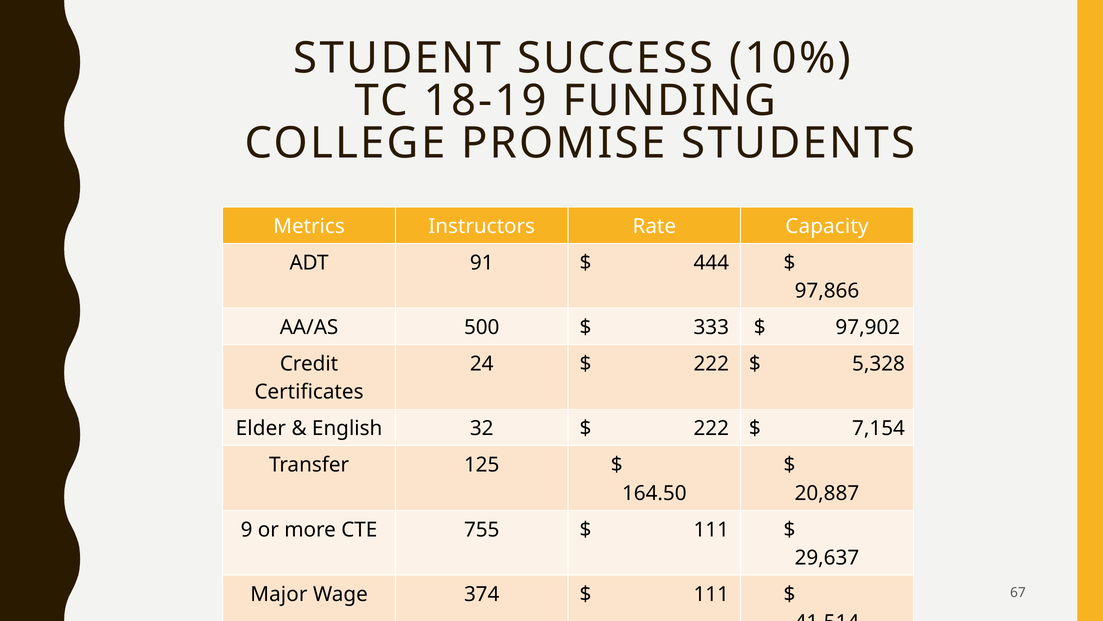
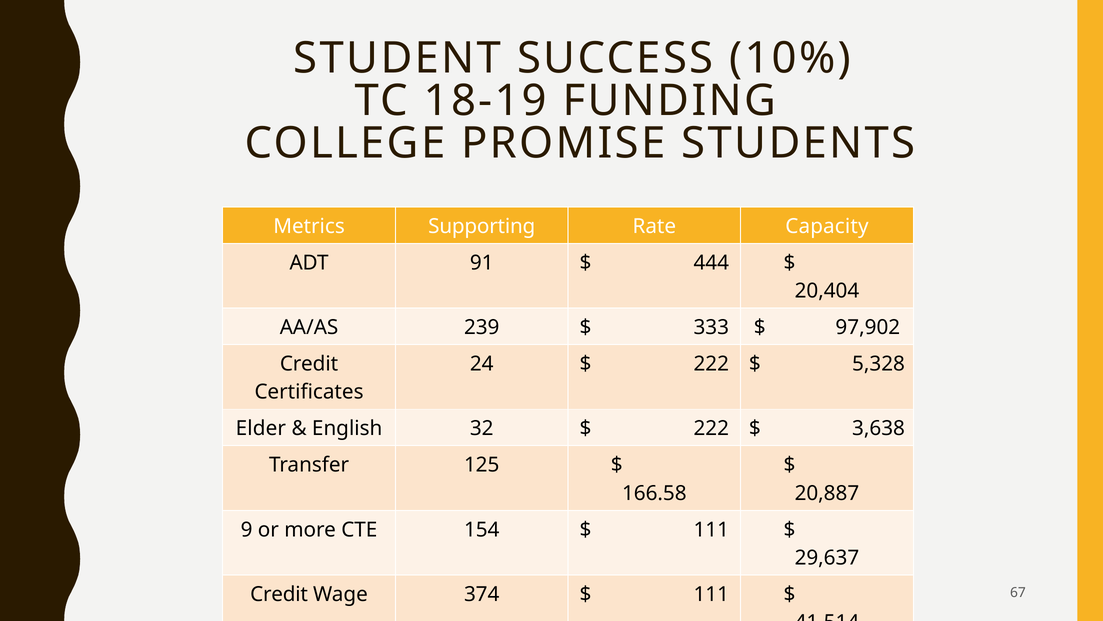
Instructors: Instructors -> Supporting (482, 226)
97,866: 97,866 -> 20,404 (827, 291)
500: 500 -> 239 (482, 327)
7,154: 7,154 -> 3,638 (879, 428)
164.50: 164.50 -> 166.58 (654, 493)
755: 755 -> 154 (482, 529)
Major: Major -> Credit (279, 594)
